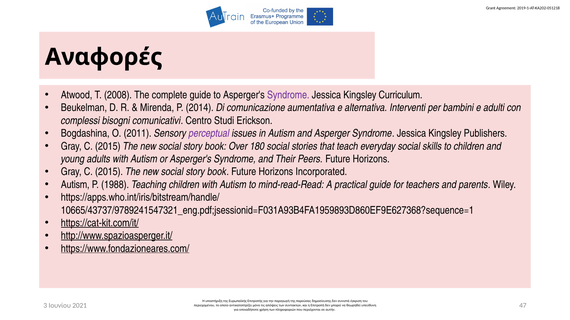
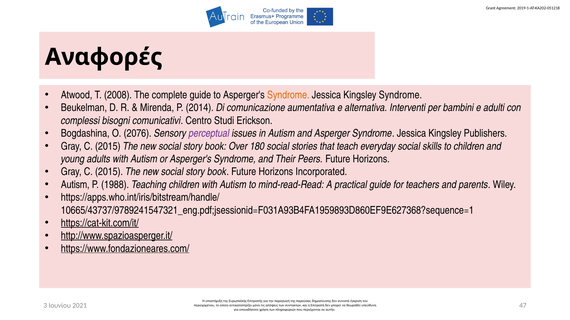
Syndrome colour: purple -> orange (288, 95)
Kingsley Curriculum: Curriculum -> Syndrome (400, 95)
2011: 2011 -> 2076 (138, 134)
